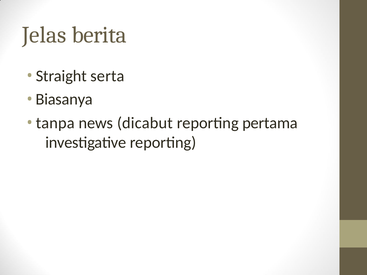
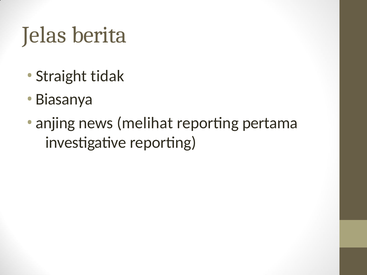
serta: serta -> tidak (107, 76)
tanpa: tanpa -> anjing (55, 123)
dicabut: dicabut -> melihat (145, 123)
